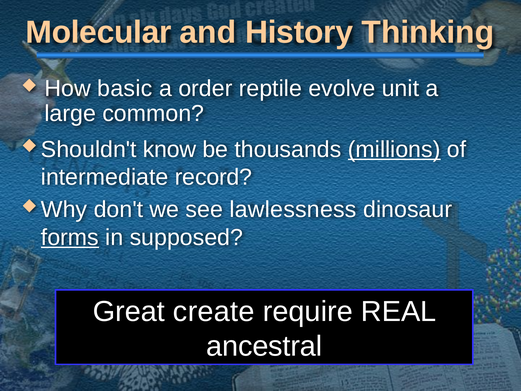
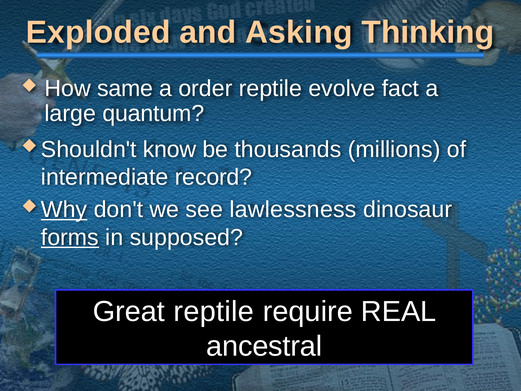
Molecular: Molecular -> Exploded (98, 32)
History: History -> Asking (299, 32)
basic: basic -> same (125, 89)
unit: unit -> fact (400, 89)
common: common -> quantum (153, 114)
millions underline: present -> none (394, 149)
Why underline: none -> present (64, 209)
Great create: create -> reptile (214, 311)
